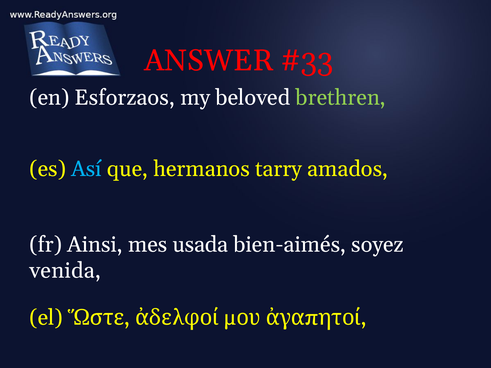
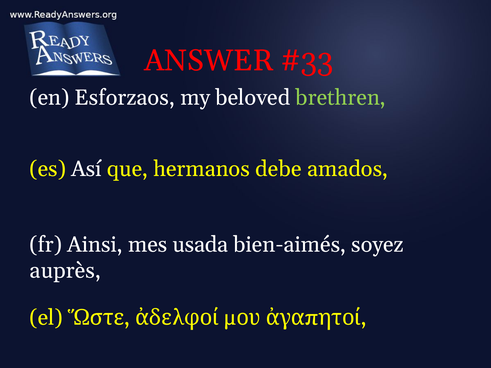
Así colour: light blue -> white (86, 169)
tarry: tarry -> debe (278, 169)
venida: venida -> auprès (65, 271)
